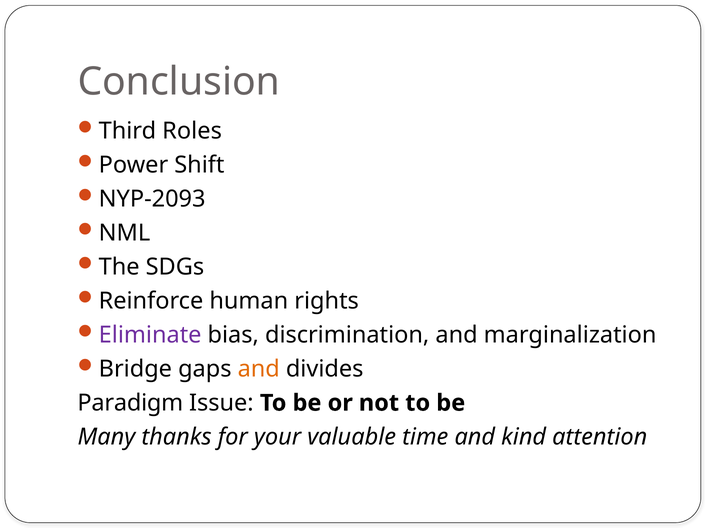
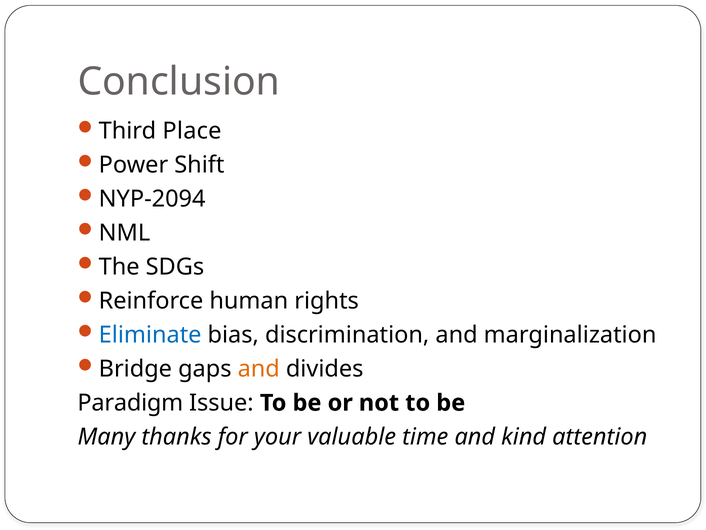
Roles: Roles -> Place (192, 131)
NYP-2093: NYP-2093 -> NYP-2094 (152, 199)
Eliminate colour: purple -> blue (150, 335)
